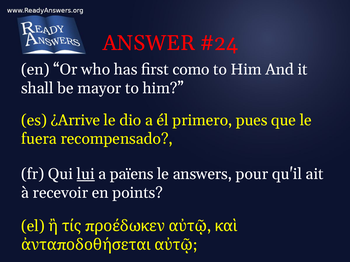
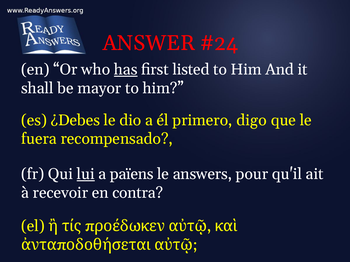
has underline: none -> present (126, 70)
como: como -> listed (191, 70)
¿Arrive: ¿Arrive -> ¿Debes (75, 120)
pues: pues -> digo (252, 120)
points: points -> contra (138, 193)
